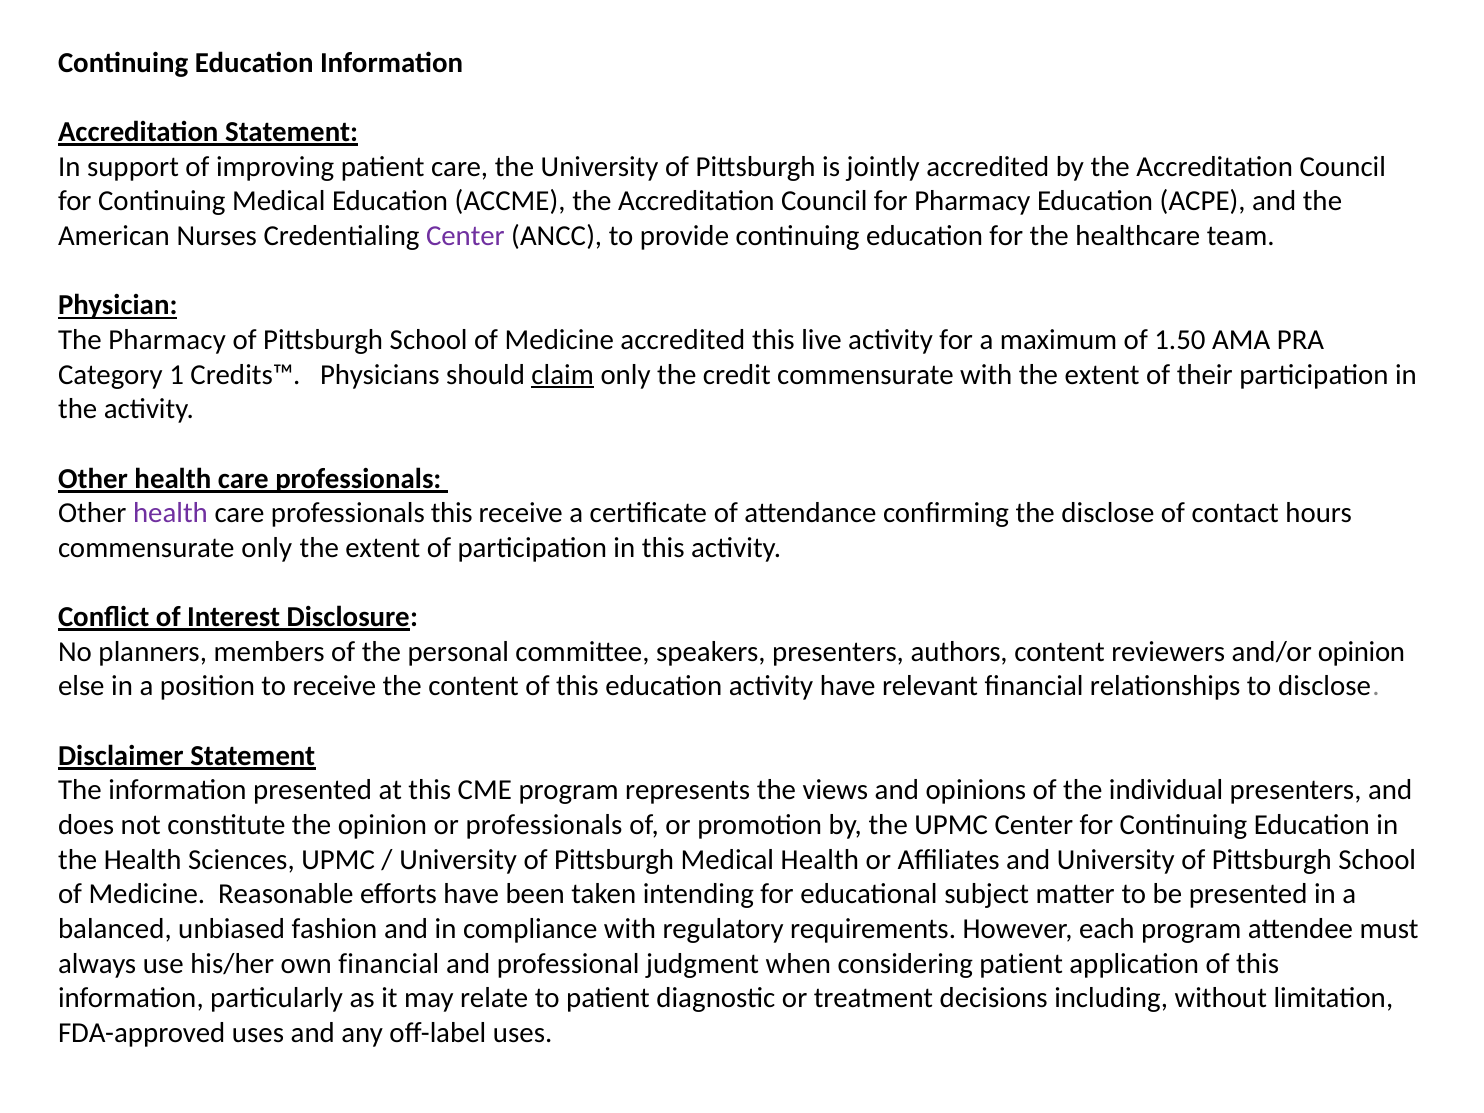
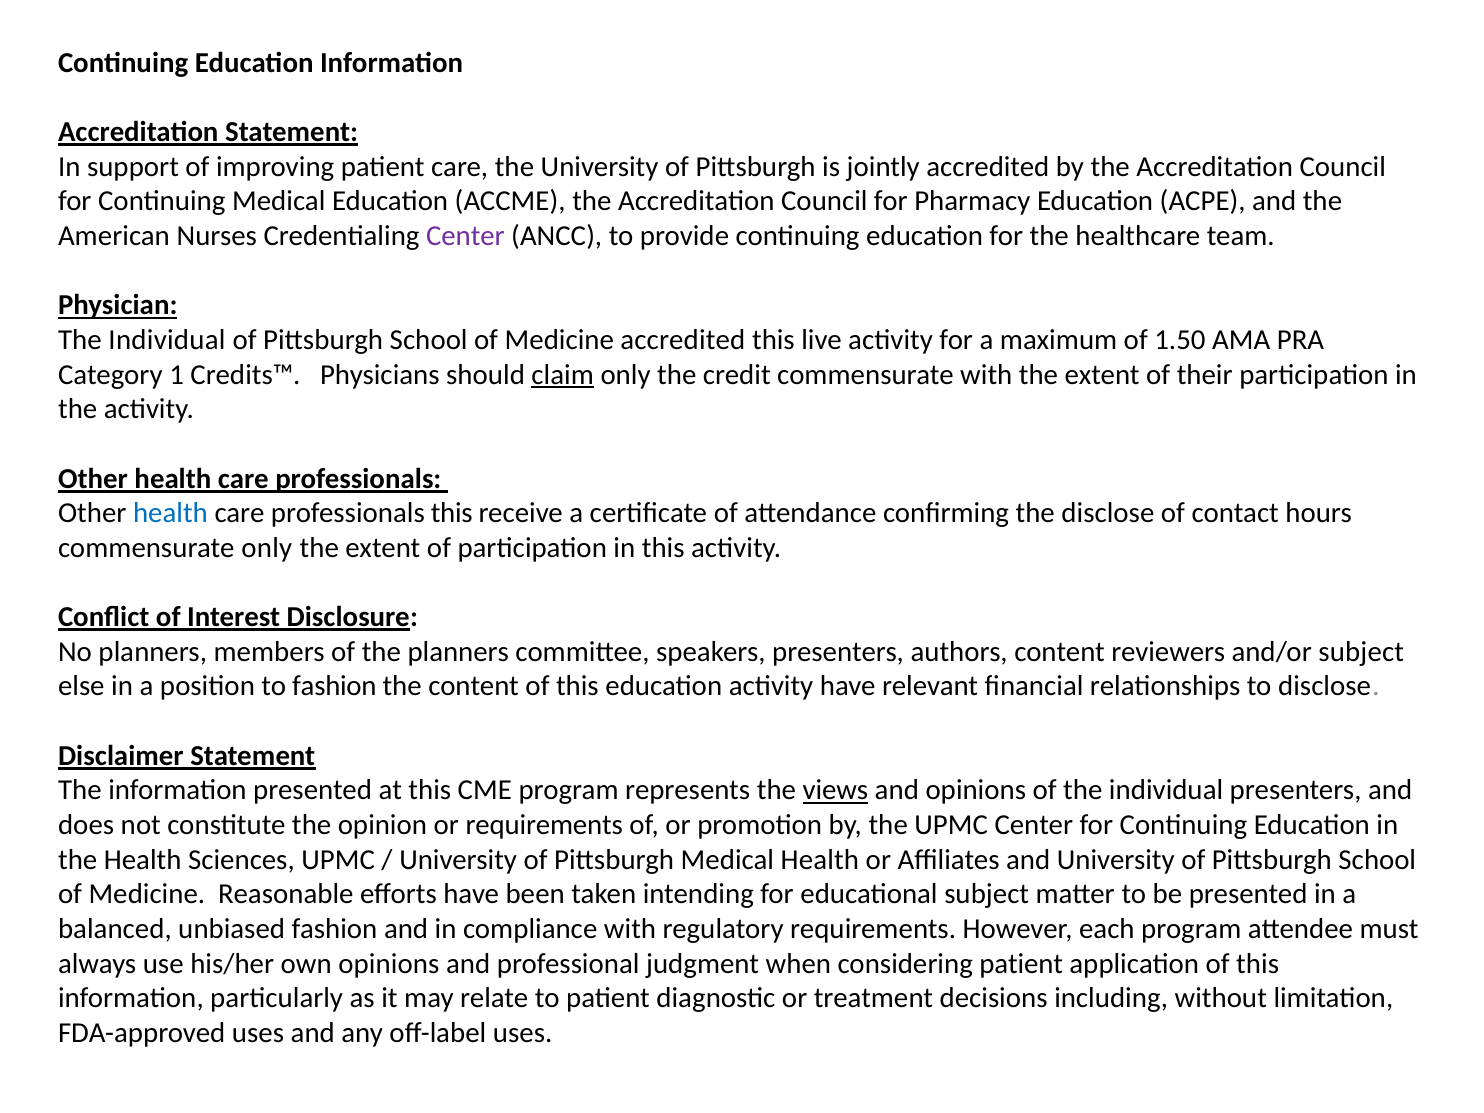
Pharmacy: Pharmacy -> Individual (167, 340)
health colour: purple -> blue (170, 513)
the personal: personal -> planners (458, 652)
and/or opinion: opinion -> subject (1361, 652)
to receive: receive -> fashion (334, 686)
views underline: none -> present (835, 790)
or professionals: professionals -> requirements (544, 825)
own financial: financial -> opinions (389, 964)
